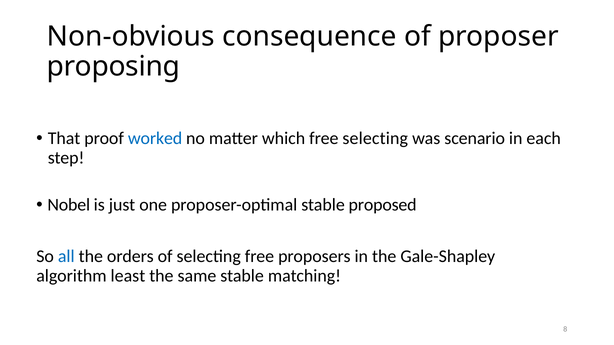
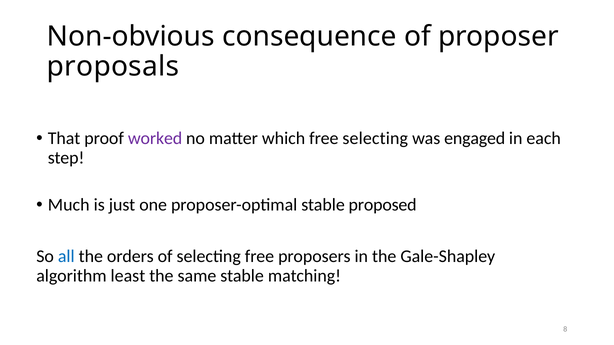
proposing: proposing -> proposals (113, 67)
worked colour: blue -> purple (155, 139)
scenario: scenario -> engaged (475, 139)
Nobel: Nobel -> Much (69, 205)
